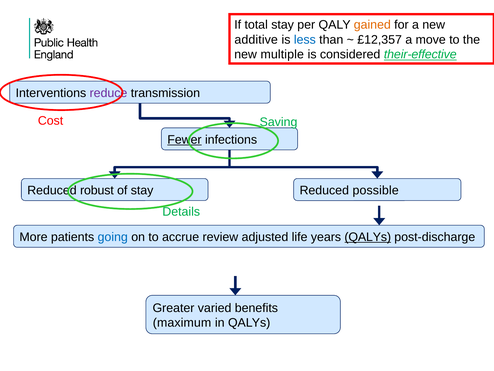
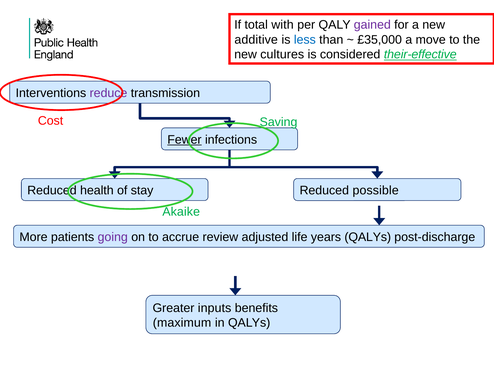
total stay: stay -> with (283, 25)
gained colour: orange -> purple (372, 25)
£12,357: £12,357 -> £35,000 (380, 40)
multiple: multiple -> cultures (282, 54)
robust: robust -> health (97, 190)
Details: Details -> Akaike (181, 211)
going colour: blue -> purple (113, 237)
QALYs underline: present -> none (368, 237)
varied: varied -> inputs (215, 308)
